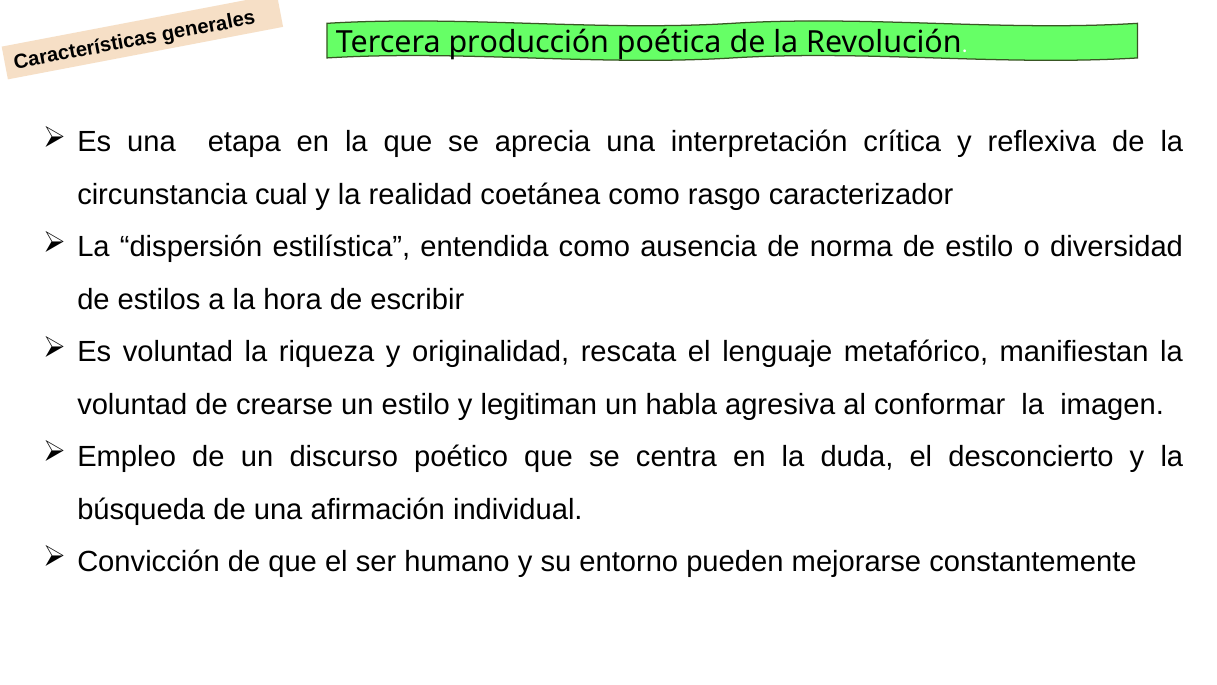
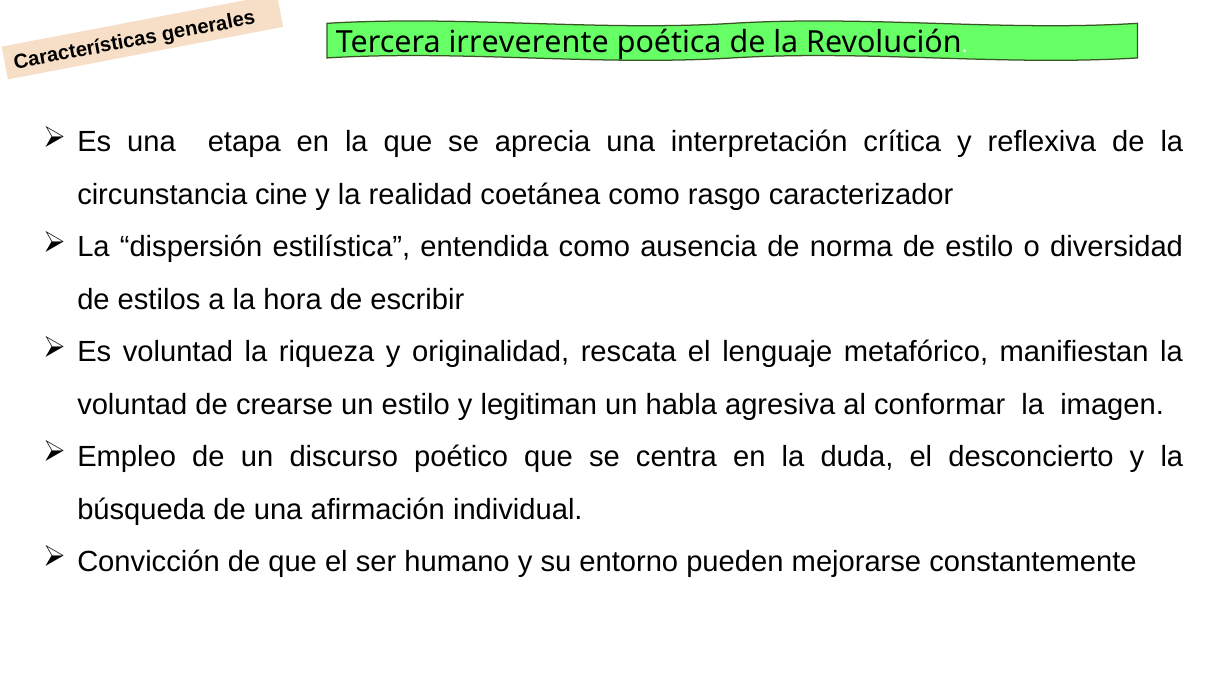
producción: producción -> irreverente (529, 43)
cual: cual -> cine (281, 195)
